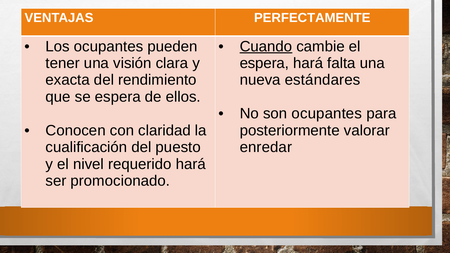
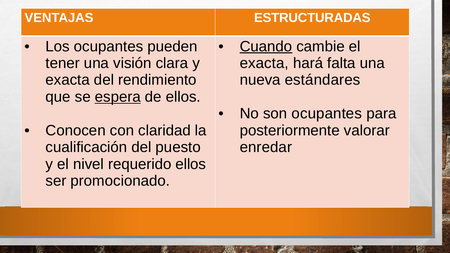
PERFECTAMENTE: PERFECTAMENTE -> ESTRUCTURADAS (312, 18)
espera: espera -> exacta (264, 63)
espera underline: none -> present (118, 97)
requerido hará: hará -> ellos (191, 164)
